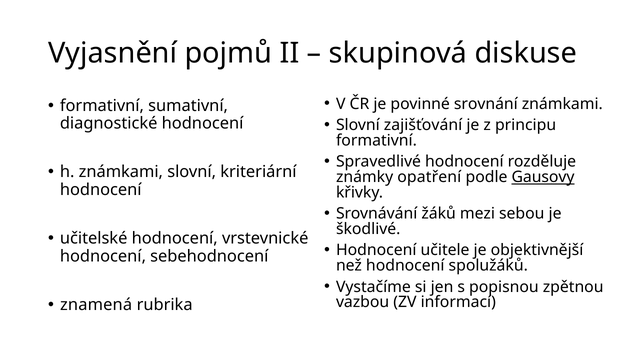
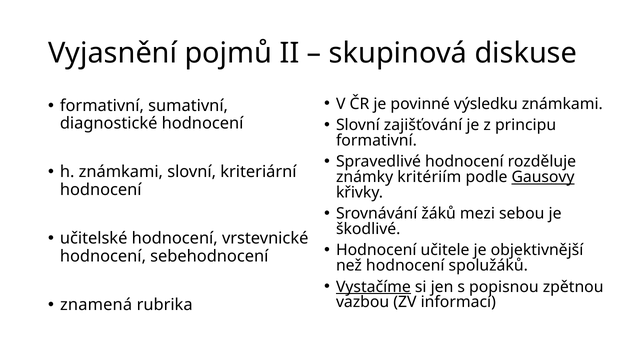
srovnání: srovnání -> výsledku (486, 104)
opatření: opatření -> kritériím (429, 177)
Vystačíme underline: none -> present (373, 287)
